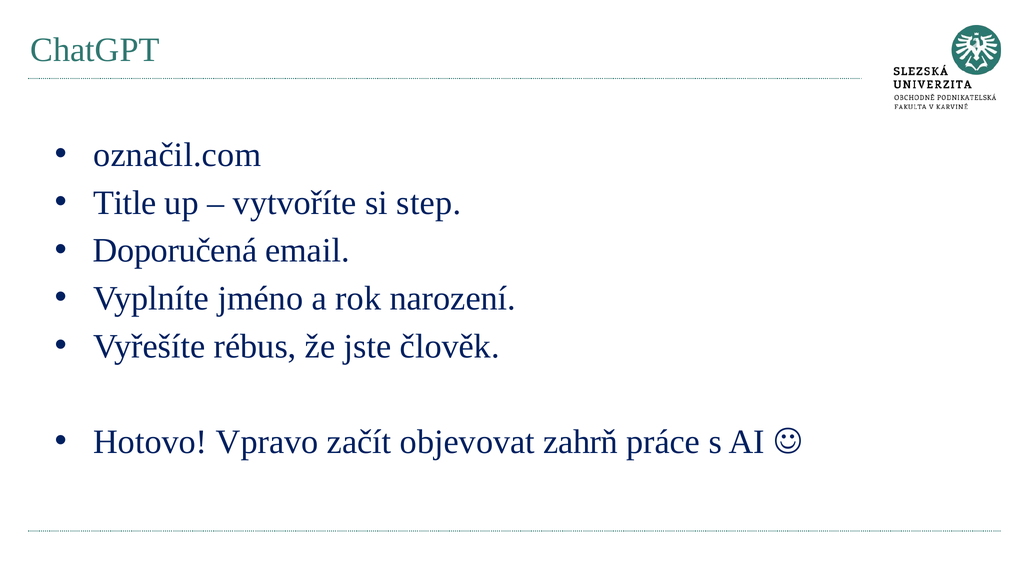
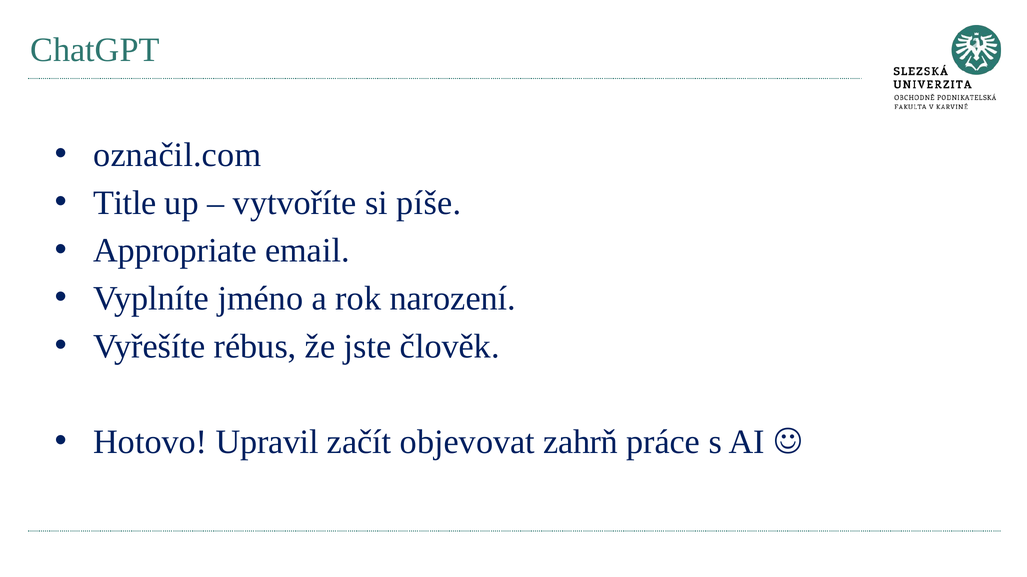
step: step -> píše (429, 203)
Doporučená: Doporučená -> Appropriate (175, 251)
Vpravo: Vpravo -> Upravil (267, 443)
